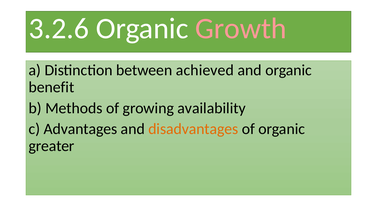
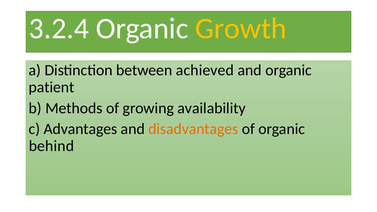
3.2.6: 3.2.6 -> 3.2.4 (59, 29)
Growth colour: pink -> yellow (241, 29)
benefit: benefit -> patient (52, 87)
greater: greater -> behind (51, 146)
